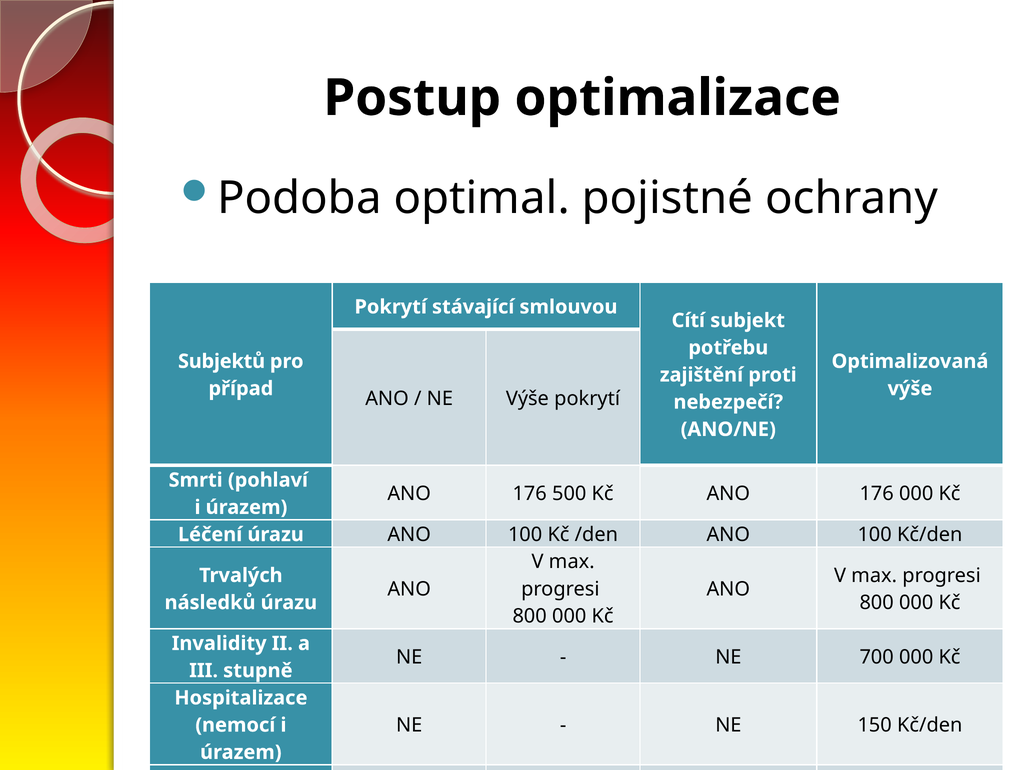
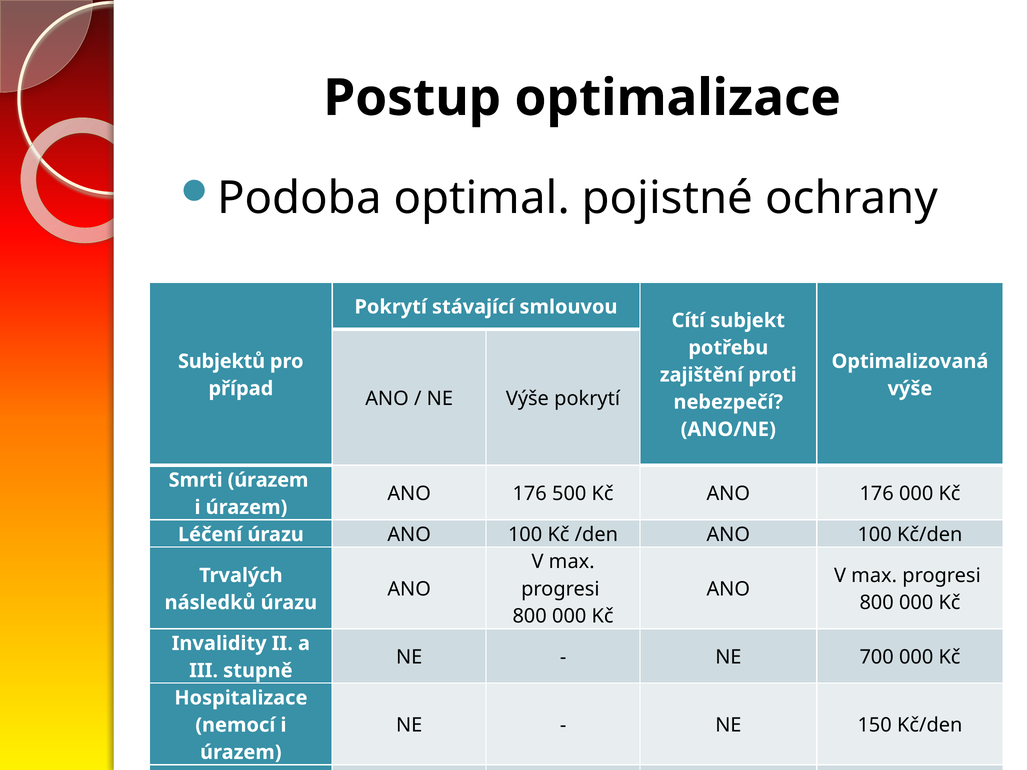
Smrti pohlaví: pohlaví -> úrazem (268, 480)
